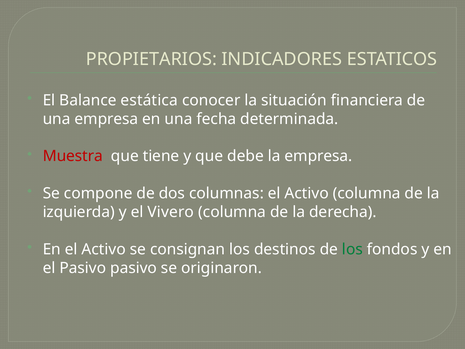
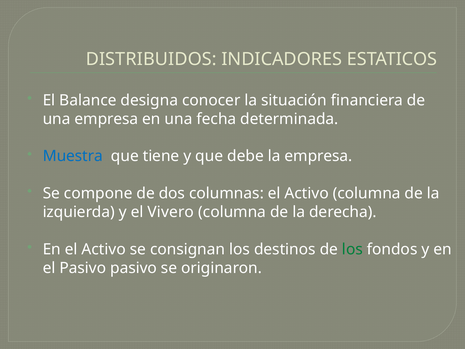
PROPIETARIOS: PROPIETARIOS -> DISTRIBUIDOS (151, 59)
estática: estática -> designa (149, 100)
Muestra colour: red -> blue (73, 156)
